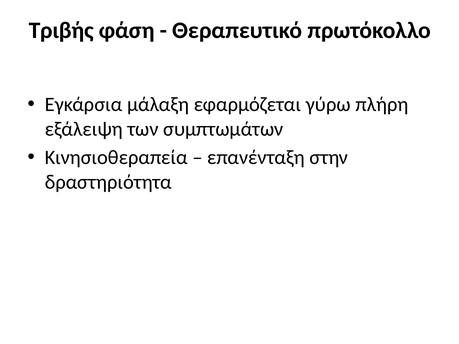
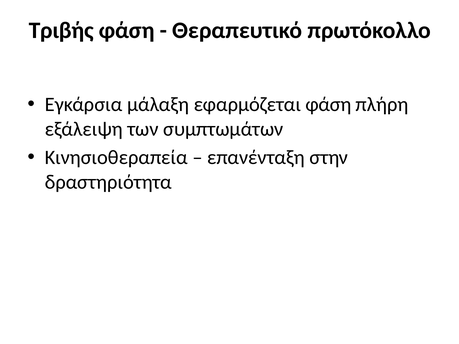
εφαρμόζεται γύρω: γύρω -> φάση (328, 105)
